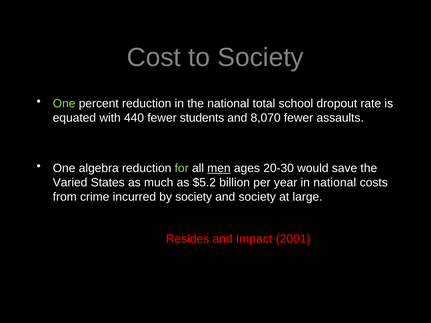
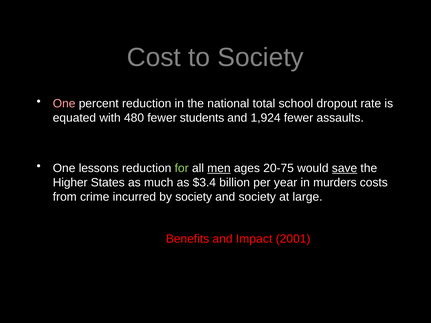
One colour: light green -> pink (64, 104)
440: 440 -> 480 (134, 118)
8,070: 8,070 -> 1,924 (266, 118)
algebra: algebra -> lessons (99, 168)
20-30: 20-30 -> 20-75 (279, 168)
save underline: none -> present (345, 168)
Varied: Varied -> Higher (70, 183)
$5.2: $5.2 -> $3.4 (204, 183)
in national: national -> murders (335, 183)
Resides: Resides -> Benefits (188, 239)
